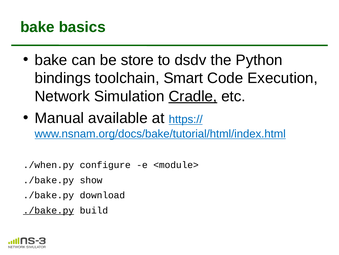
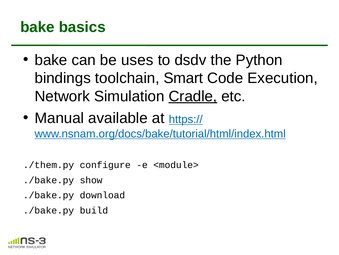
store: store -> uses (137, 60)
./when.py: ./when.py -> ./them.py (49, 165)
./bake.py underline: present -> none (49, 210)
